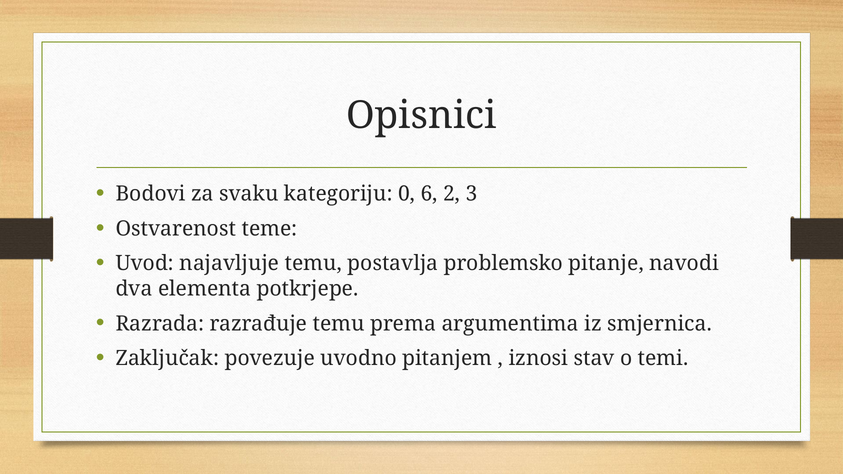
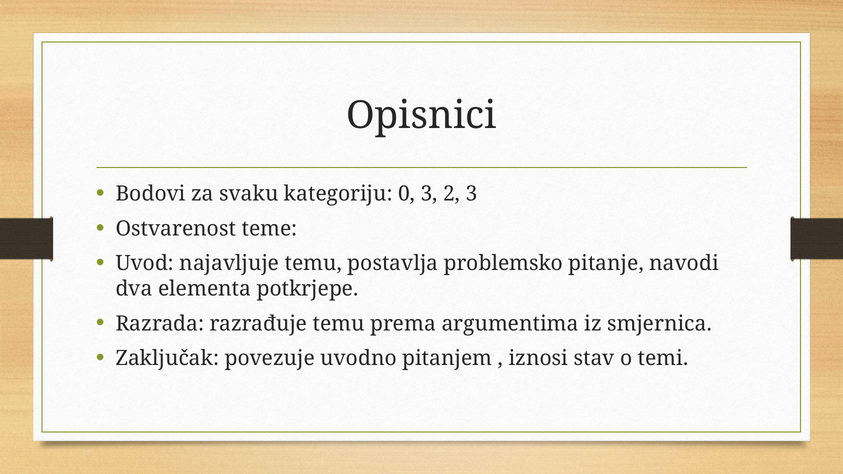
0 6: 6 -> 3 (429, 194)
